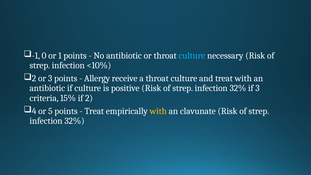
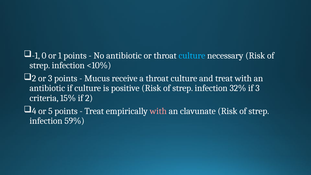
Allergy: Allergy -> Mucus (97, 78)
with colour: yellow -> pink (158, 111)
32%: 32% -> 59% (75, 121)
